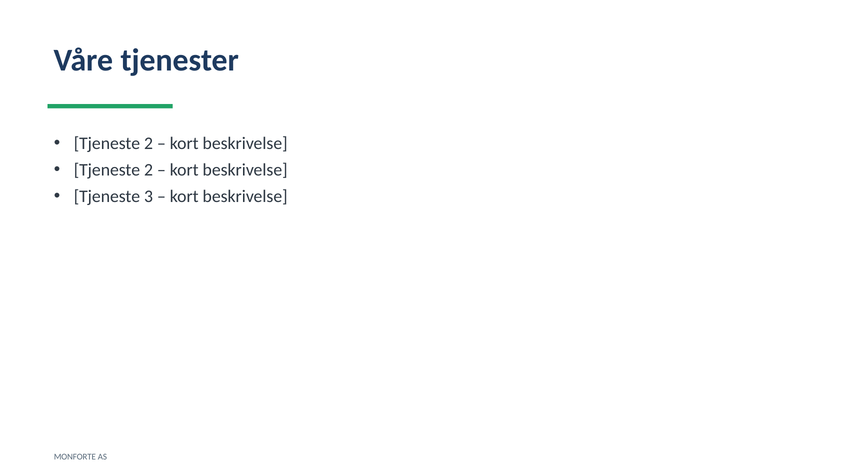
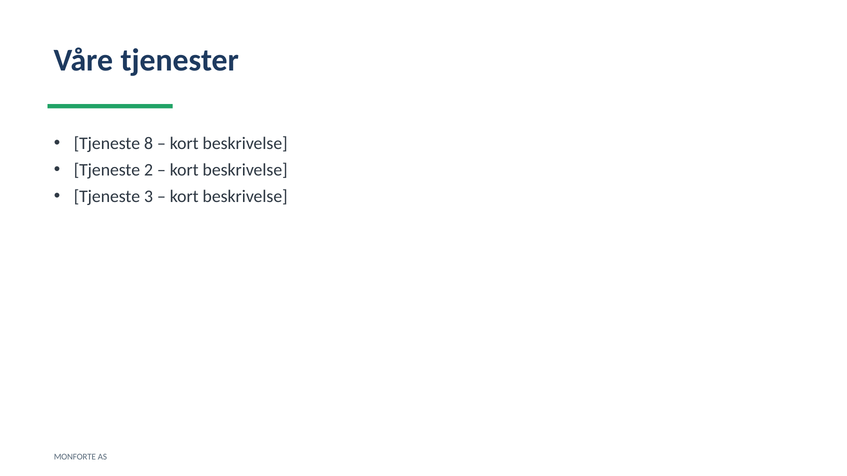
2: 2 -> 8 (148, 143)
